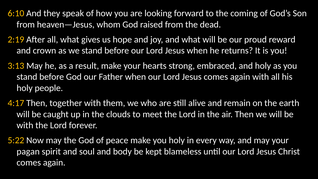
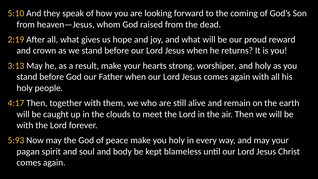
6:10: 6:10 -> 5:10 (16, 13)
embraced: embraced -> worshiper (217, 66)
5:22: 5:22 -> 5:93 (16, 140)
